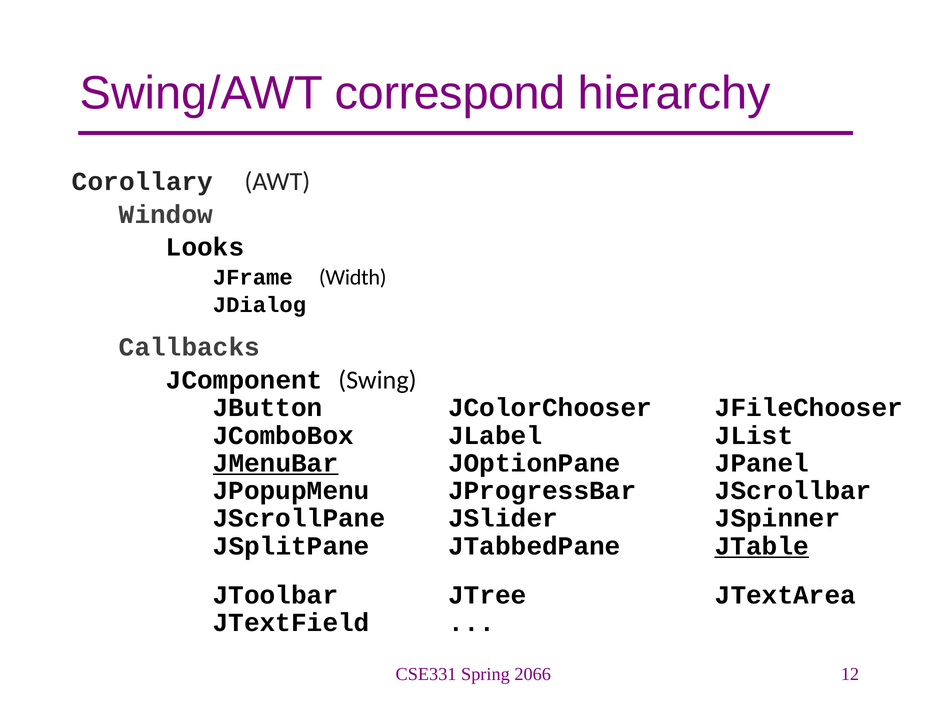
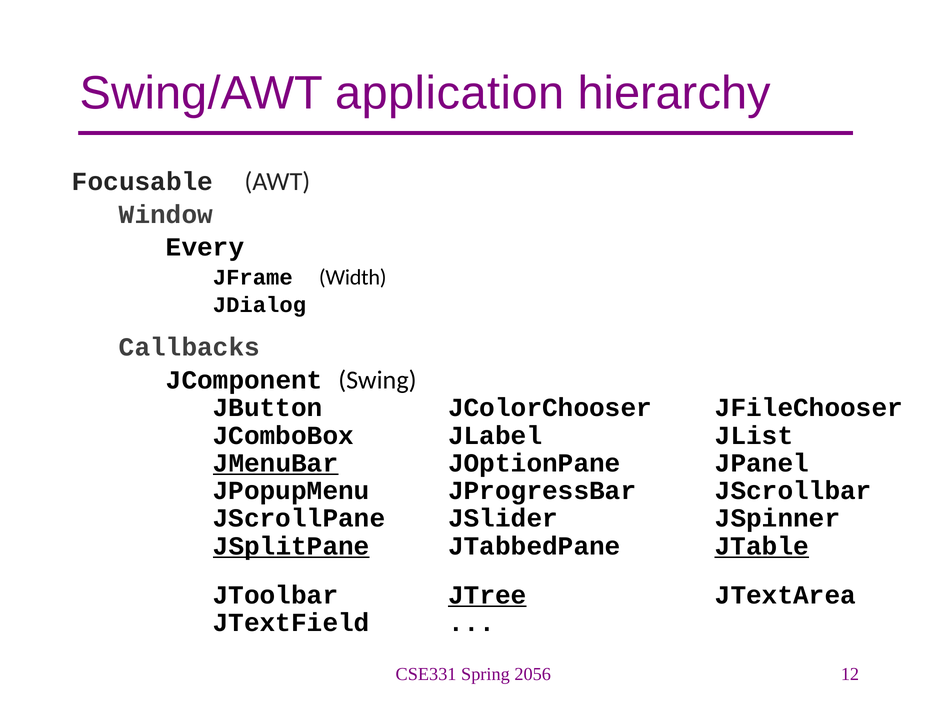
correspond: correspond -> application (450, 93)
Corollary: Corollary -> Focusable (143, 182)
Looks: Looks -> Every (205, 247)
JSplitPane underline: none -> present (291, 546)
JTree underline: none -> present (487, 595)
2066: 2066 -> 2056 (533, 674)
